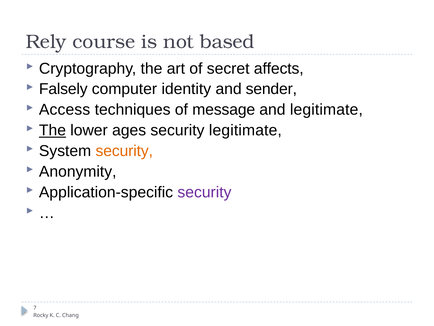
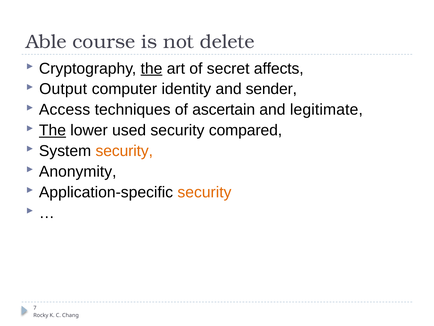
Rely: Rely -> Able (46, 42)
based: based -> delete (227, 42)
the underline: none -> present (152, 68)
Falsely: Falsely -> Output (63, 89)
message: message -> ascertain (224, 110)
ages: ages -> used (129, 130)
security legitimate: legitimate -> compared (245, 130)
security colour: purple -> orange (204, 192)
